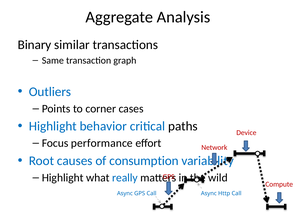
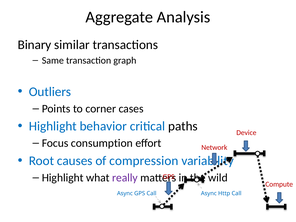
performance: performance -> consumption (102, 143)
consumption: consumption -> compression (144, 161)
really colour: blue -> purple (125, 178)
